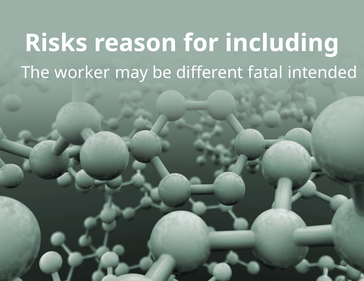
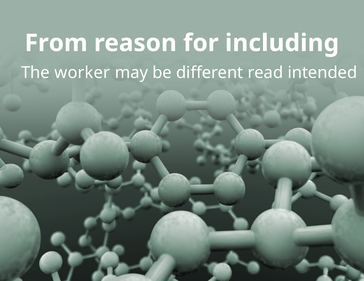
Risks: Risks -> From (56, 43)
fatal: fatal -> read (265, 73)
